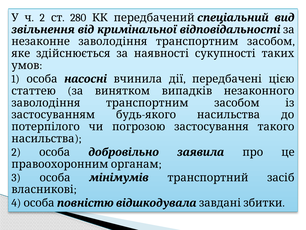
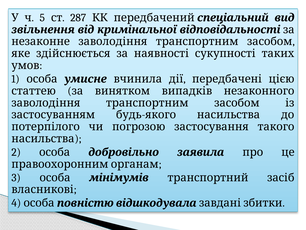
2: 2 -> 5 (42, 18)
280: 280 -> 287 (78, 18)
насосні: насосні -> умисне (85, 79)
